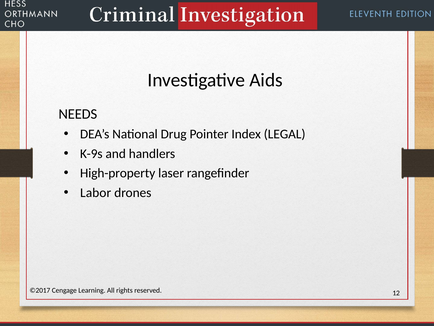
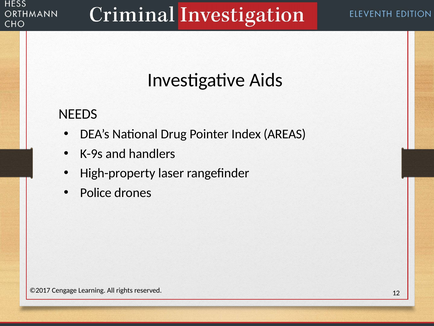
LEGAL: LEGAL -> AREAS (285, 134)
Labor: Labor -> Police (96, 193)
